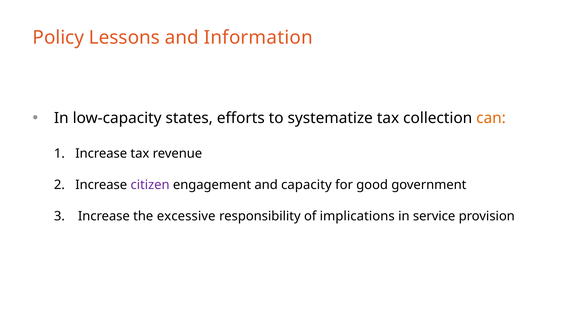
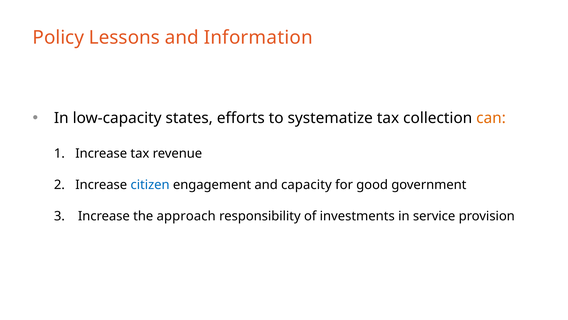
citizen colour: purple -> blue (150, 185)
excessive: excessive -> approach (186, 216)
implications: implications -> investments (357, 216)
